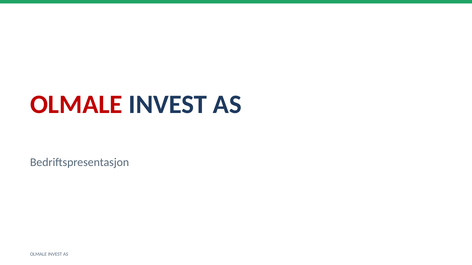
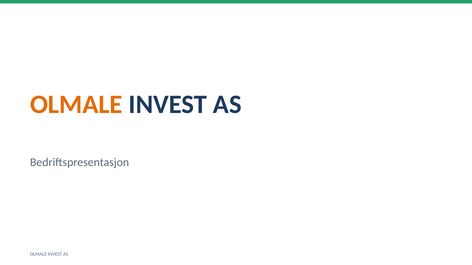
OLMALE colour: red -> orange (76, 105)
